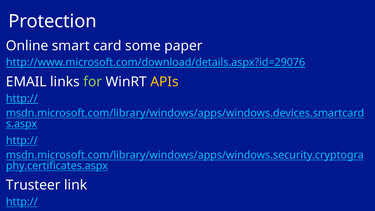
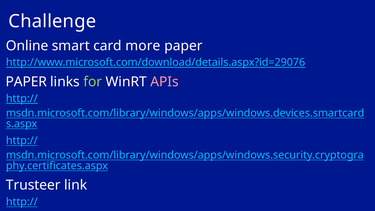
Protection: Protection -> Challenge (52, 21)
some: some -> more (143, 46)
EMAIL: EMAIL -> PAPER (26, 82)
APIs colour: yellow -> pink (165, 82)
